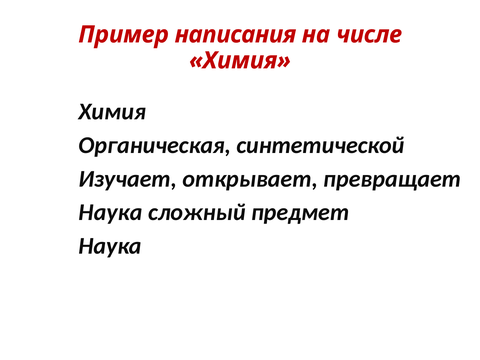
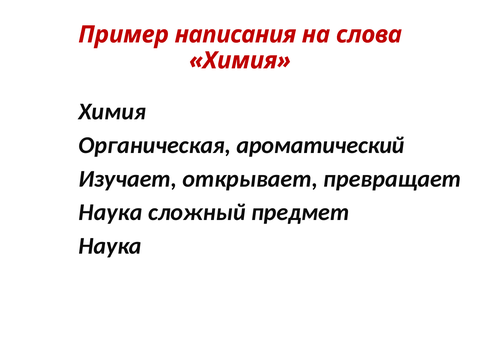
числе: числе -> слова (369, 35)
синтетической: синтетической -> ароматический (321, 145)
